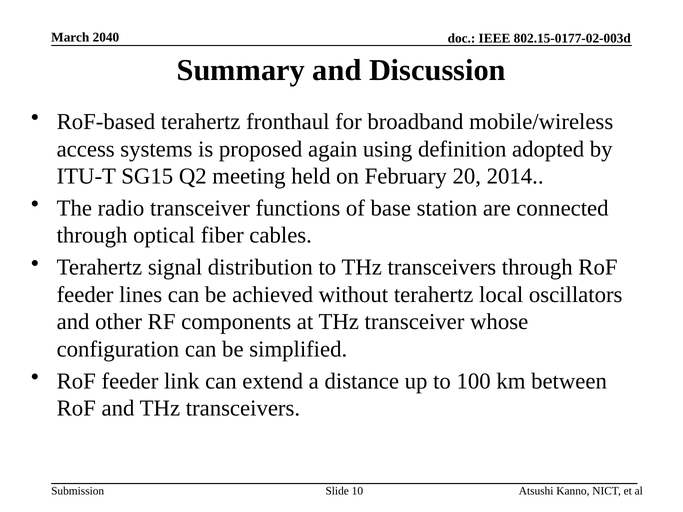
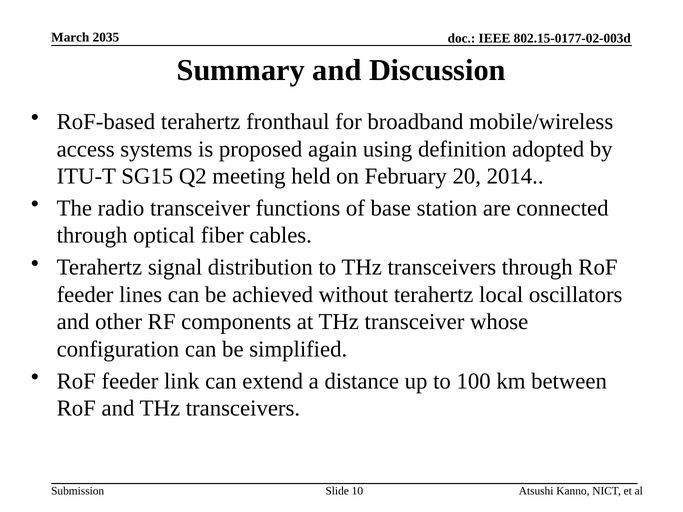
2040: 2040 -> 2035 (106, 37)
